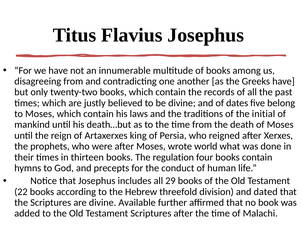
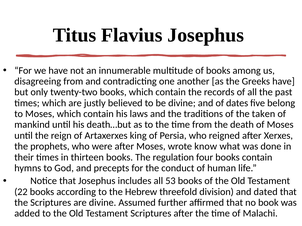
initial: initial -> taken (264, 114)
world: world -> know (206, 147)
29: 29 -> 53 (170, 181)
Available: Available -> Assumed (137, 203)
